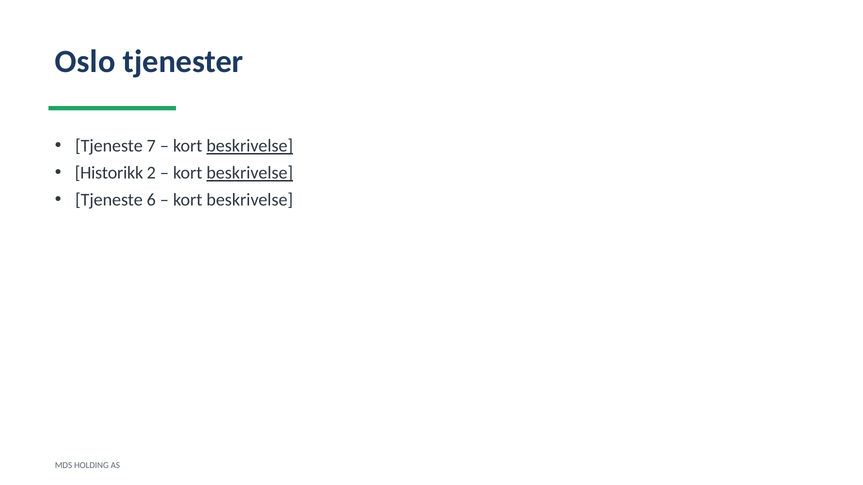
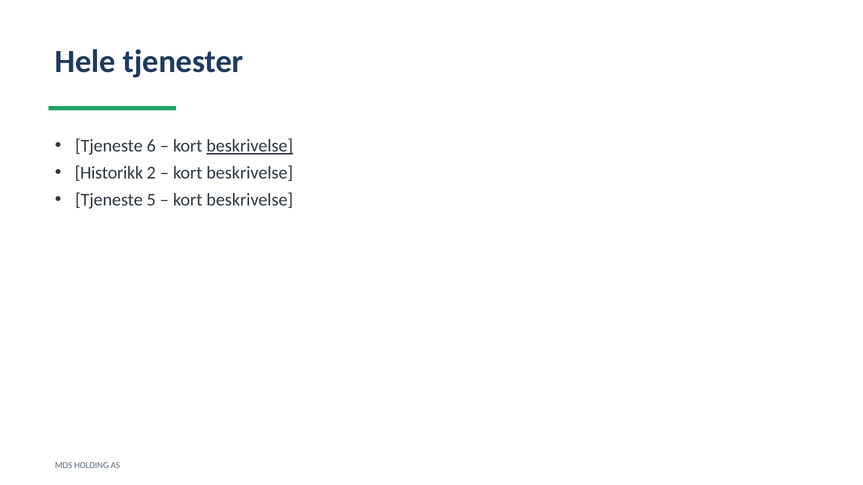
Oslo: Oslo -> Hele (85, 62)
7: 7 -> 6 (151, 146)
beskrivelse underline: present -> none (250, 173)
6: 6 -> 5 (151, 200)
